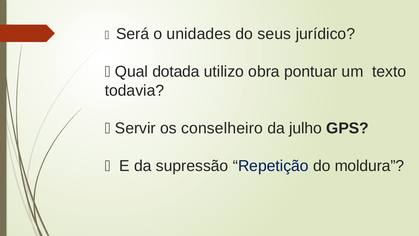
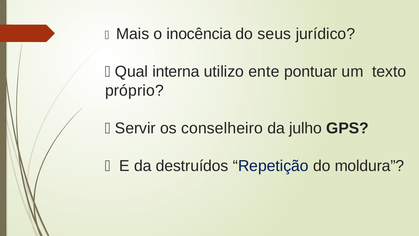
Será: Será -> Mais (133, 34)
unidades: unidades -> inocência (199, 34)
dotada: dotada -> interna (176, 72)
obra: obra -> ente (264, 72)
todavia: todavia -> próprio (134, 90)
supressão: supressão -> destruídos (192, 166)
